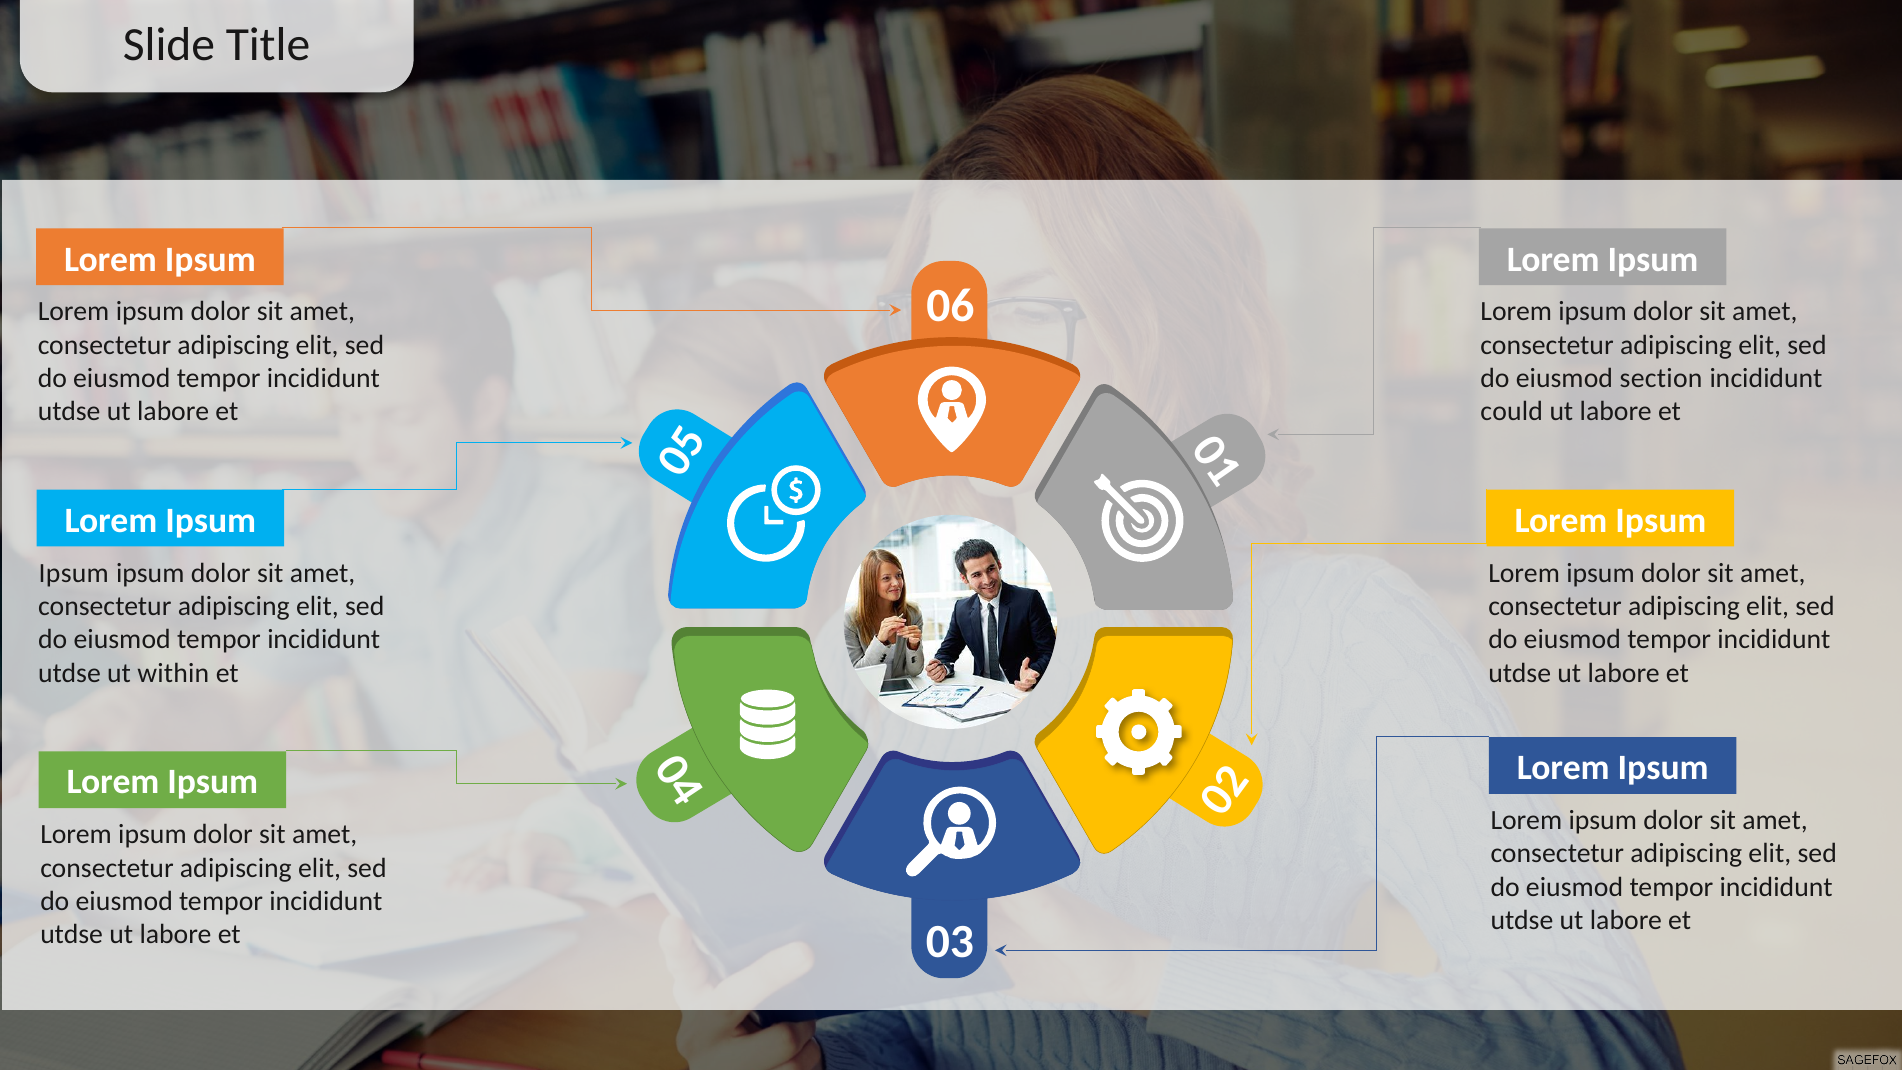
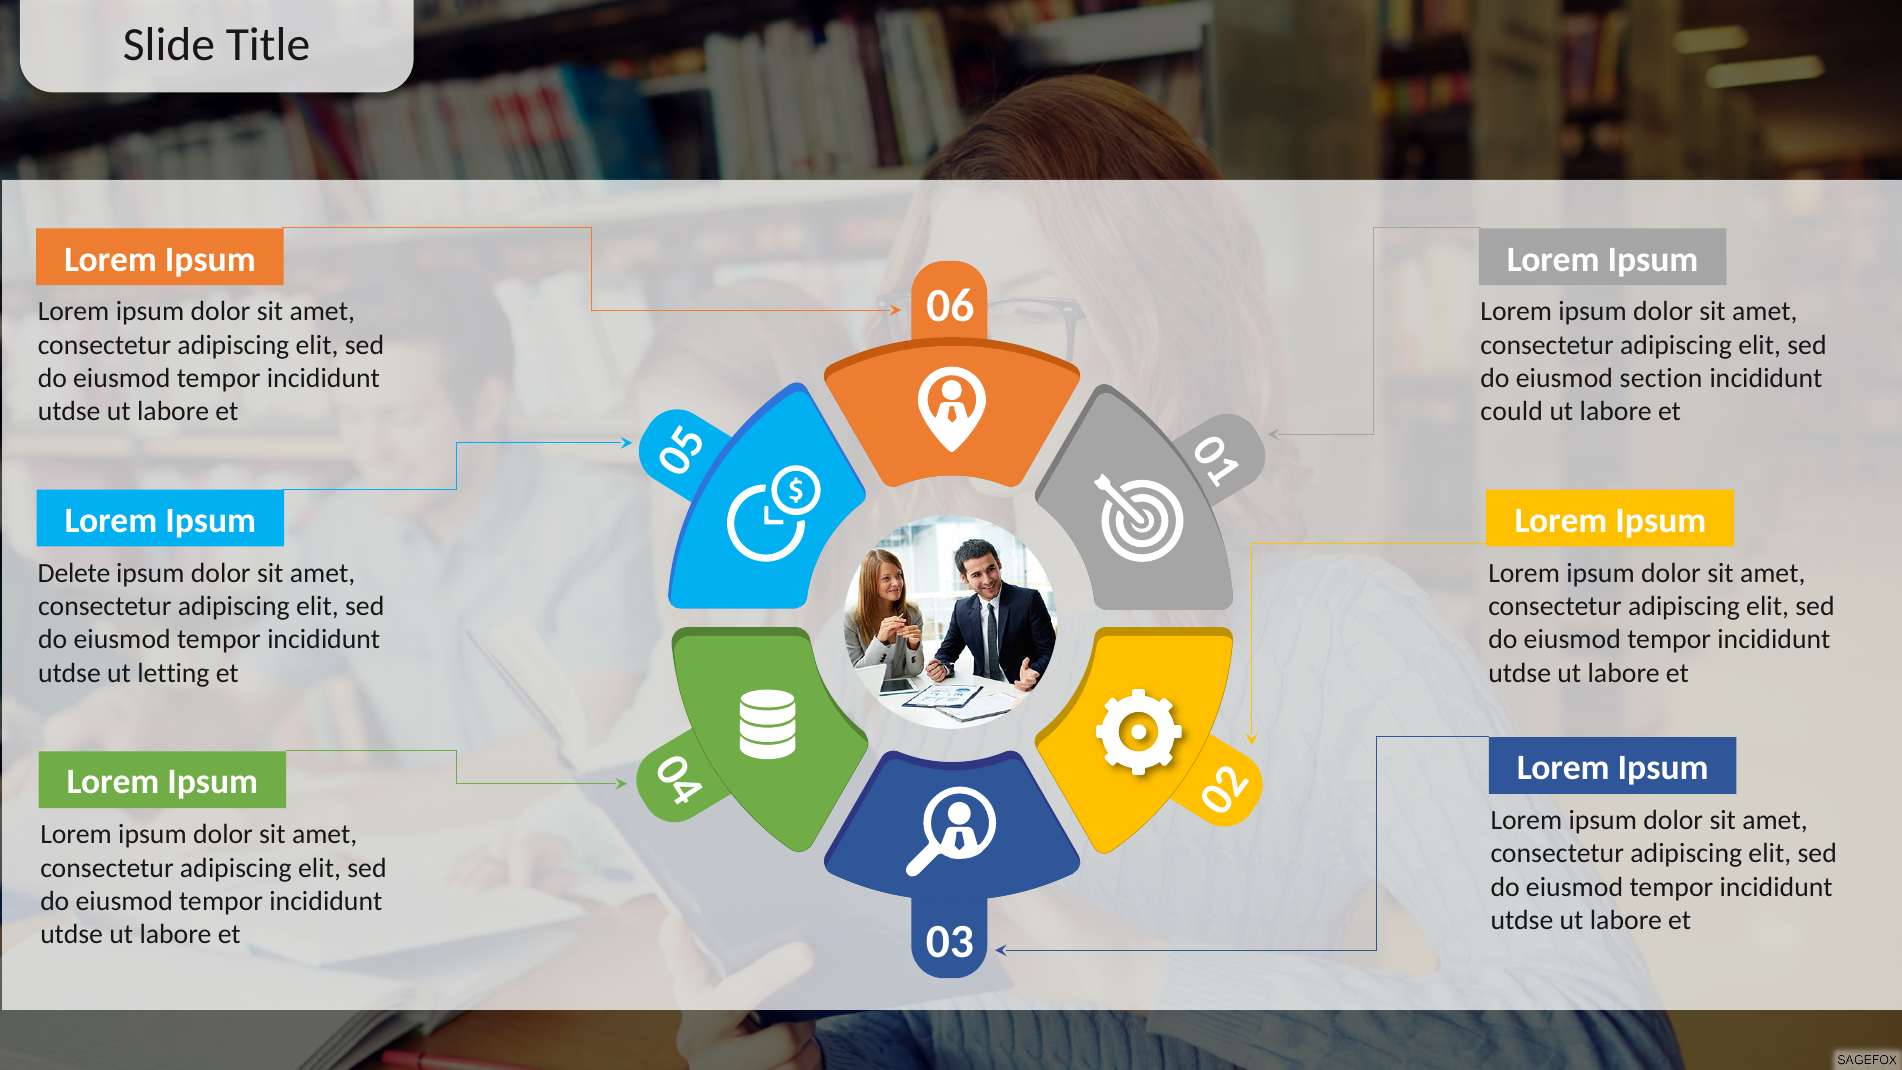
Ipsum: Ipsum -> Delete (74, 573)
within: within -> letting (173, 673)
